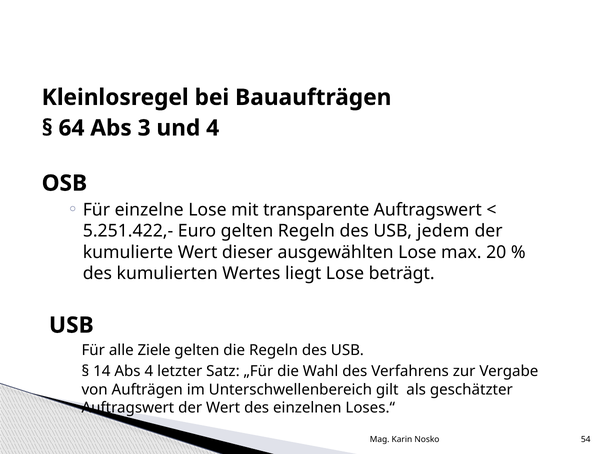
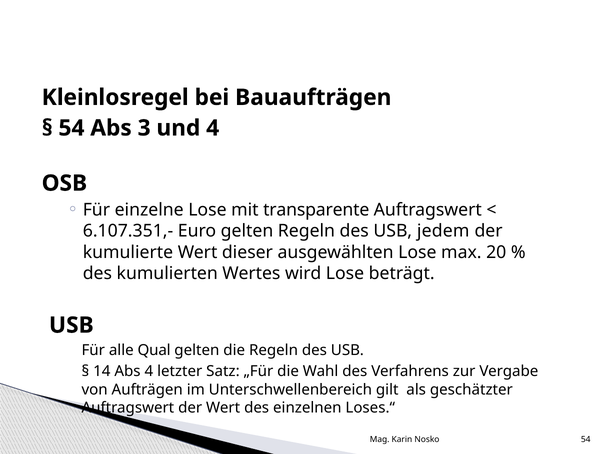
64: 64 -> 54 (71, 128)
5.251.422,-: 5.251.422,- -> 6.107.351,- (128, 231)
liegt: liegt -> wird (303, 273)
Ziele: Ziele -> Qual (154, 350)
